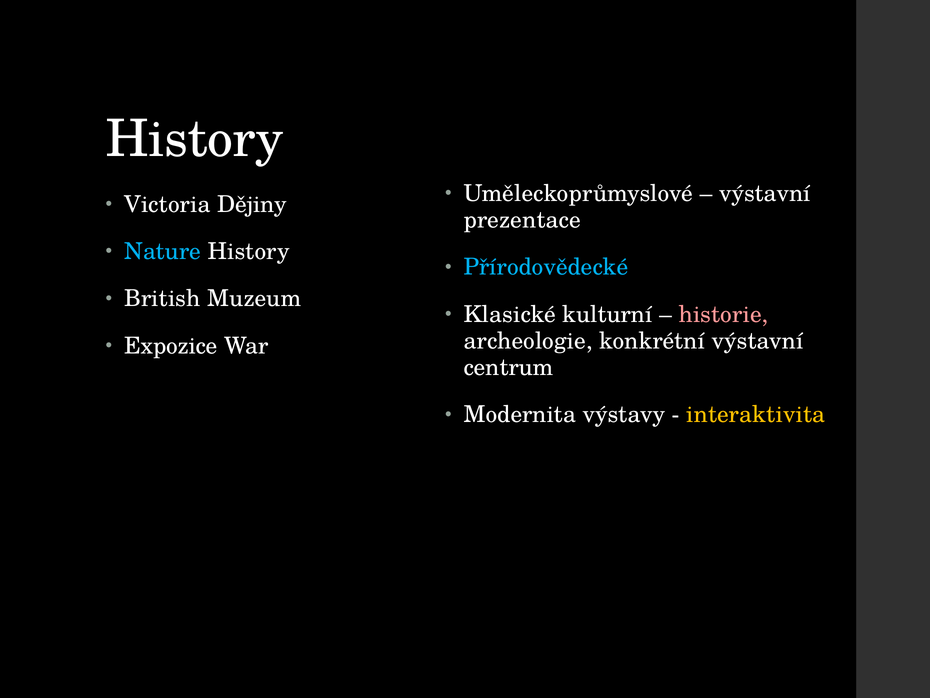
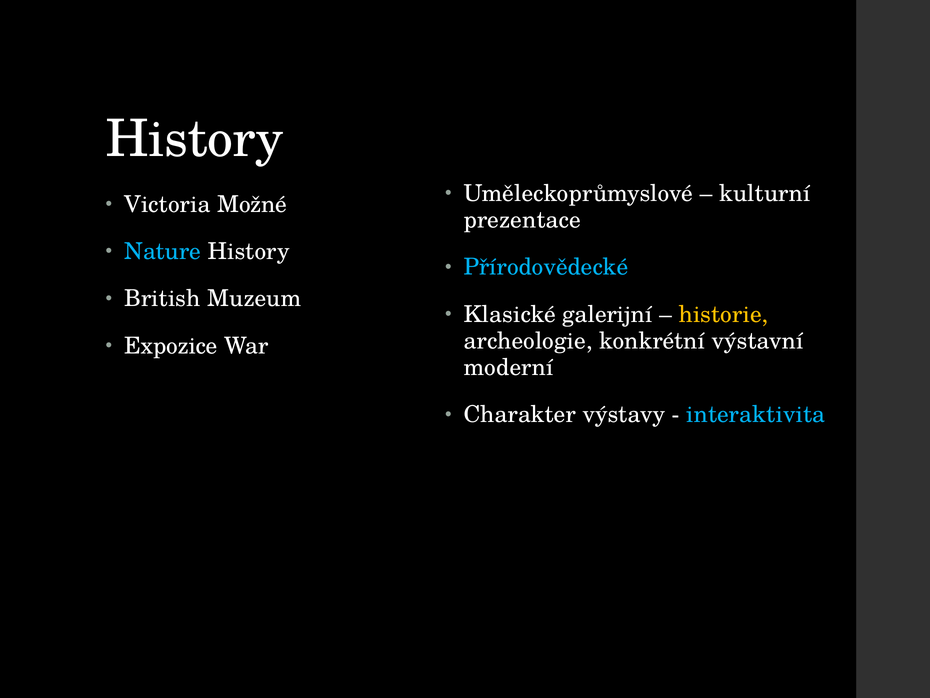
výstavní: výstavní -> kulturní (765, 193)
Dějiny: Dějiny -> Možné (252, 204)
kulturní: kulturní -> galerijní (607, 314)
historie colour: pink -> yellow (724, 314)
centrum: centrum -> moderní (509, 367)
Modernita: Modernita -> Charakter (520, 414)
interaktivita colour: yellow -> light blue (756, 414)
